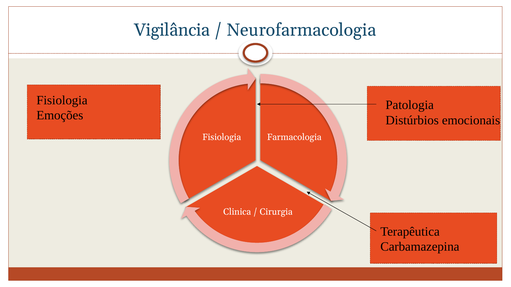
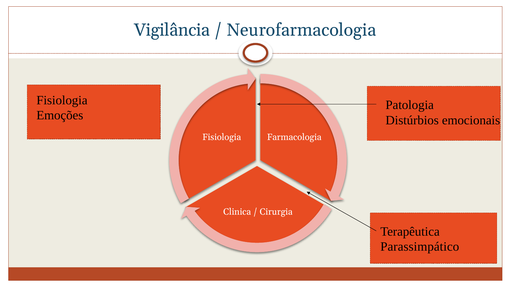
Carbamazepina: Carbamazepina -> Parassimpático (420, 247)
